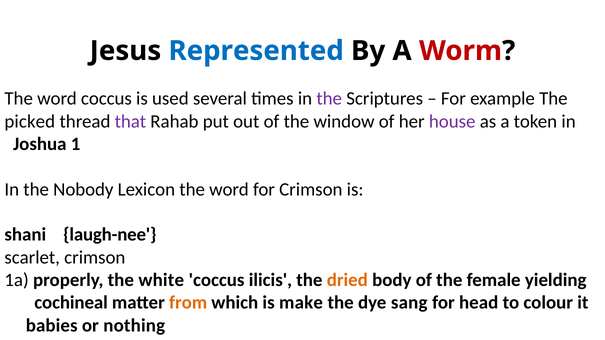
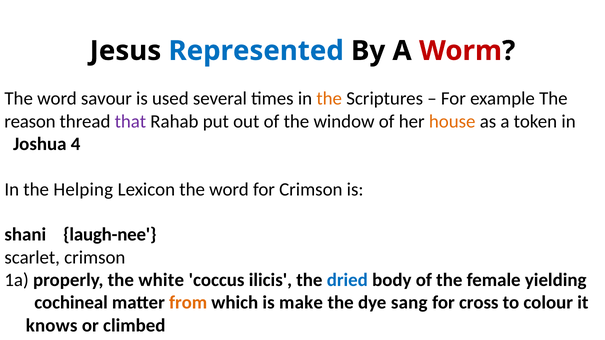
word coccus: coccus -> savour (106, 99)
the colour: purple -> orange (329, 99)
picked: picked -> reason (30, 121)
house colour: purple -> orange (452, 121)
1: 1 -> 4 (76, 144)
Nobody: Nobody -> Helping (83, 190)
dried colour: orange -> blue (347, 280)
head: head -> cross (479, 303)
babies: babies -> knows (52, 326)
nothing: nothing -> climbed (134, 326)
